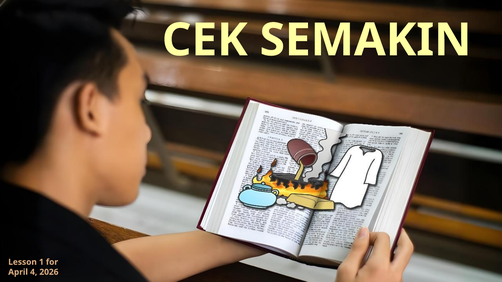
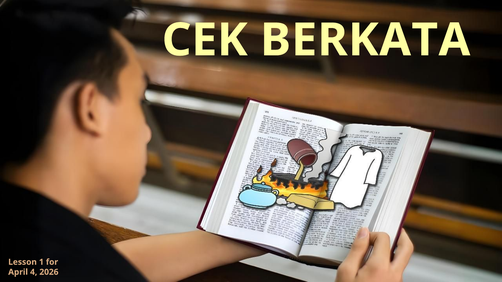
SEMAKIN: SEMAKIN -> BERKATA (365, 40)
